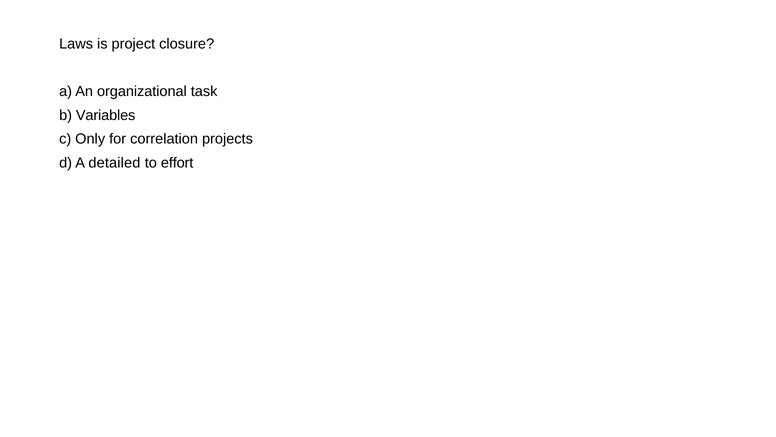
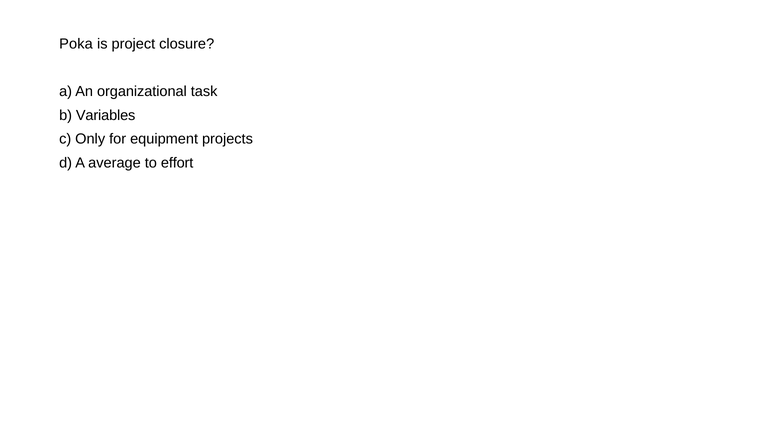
Laws: Laws -> Poka (76, 44)
correlation: correlation -> equipment (164, 139)
detailed: detailed -> average (114, 163)
